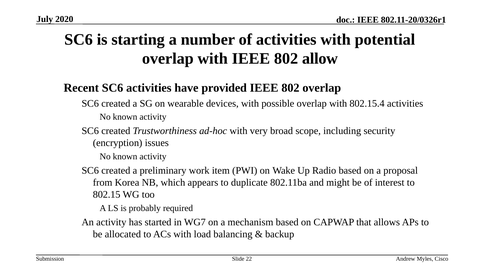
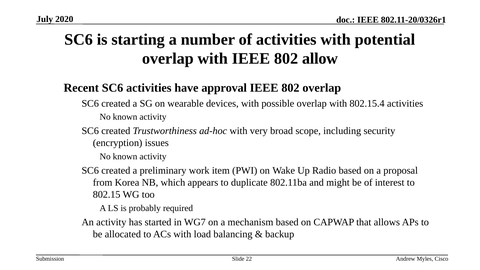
provided: provided -> approval (224, 88)
